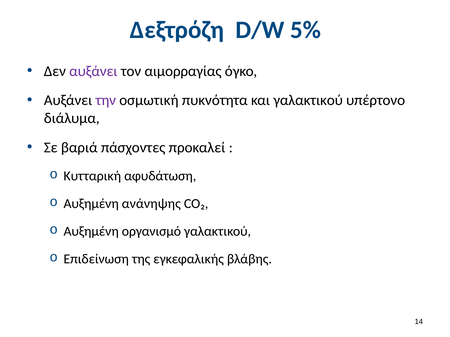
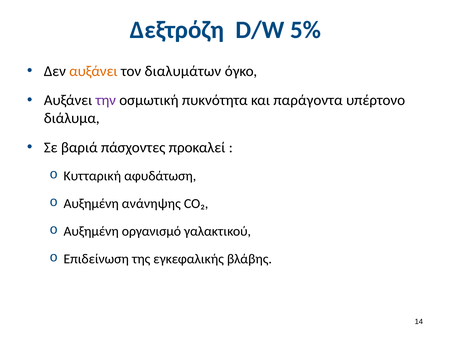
αυξάνει colour: purple -> orange (93, 71)
αιμορραγίας: αιμορραγίας -> διαλυμάτων (183, 71)
και γαλακτικού: γαλακτικού -> παράγοντα (308, 100)
